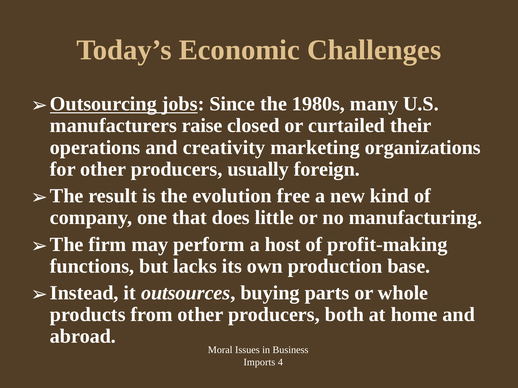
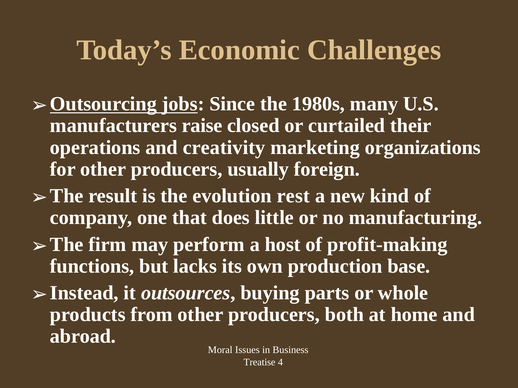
free: free -> rest (293, 196)
Imports: Imports -> Treatise (259, 362)
